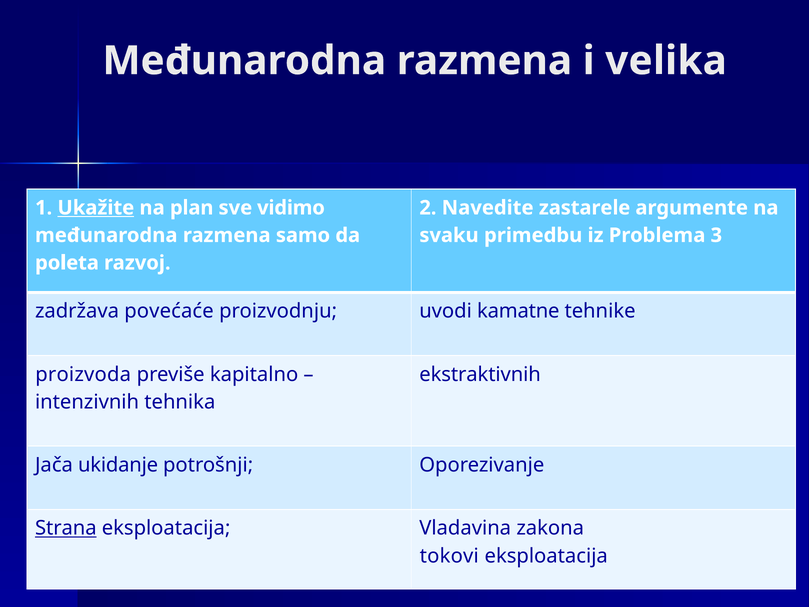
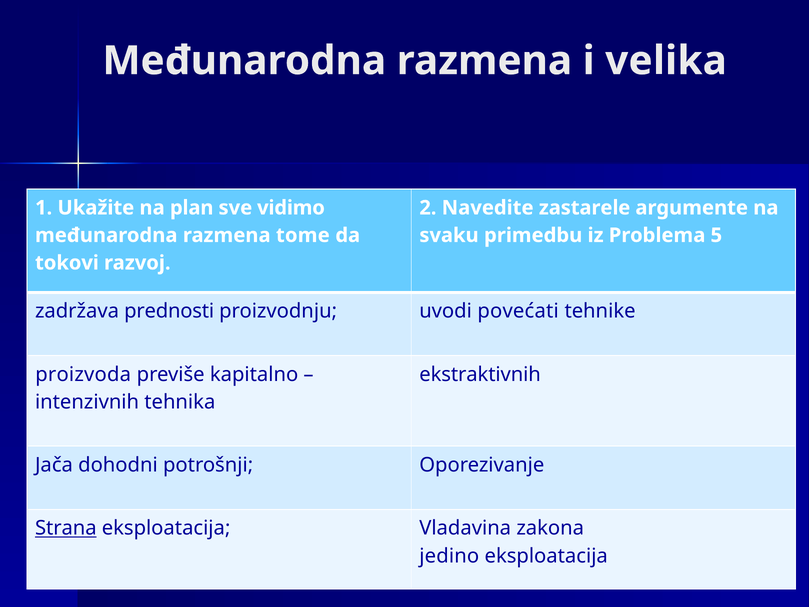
Ukažite underline: present -> none (96, 208)
samo: samo -> tome (303, 235)
3: 3 -> 5 (716, 235)
poleta: poleta -> tokovi (67, 263)
povećaće: povećaće -> prednosti (169, 311)
kamatne: kamatne -> povećati (518, 311)
ukidanje: ukidanje -> dohodni (118, 465)
tokovi: tokovi -> jedino (449, 556)
